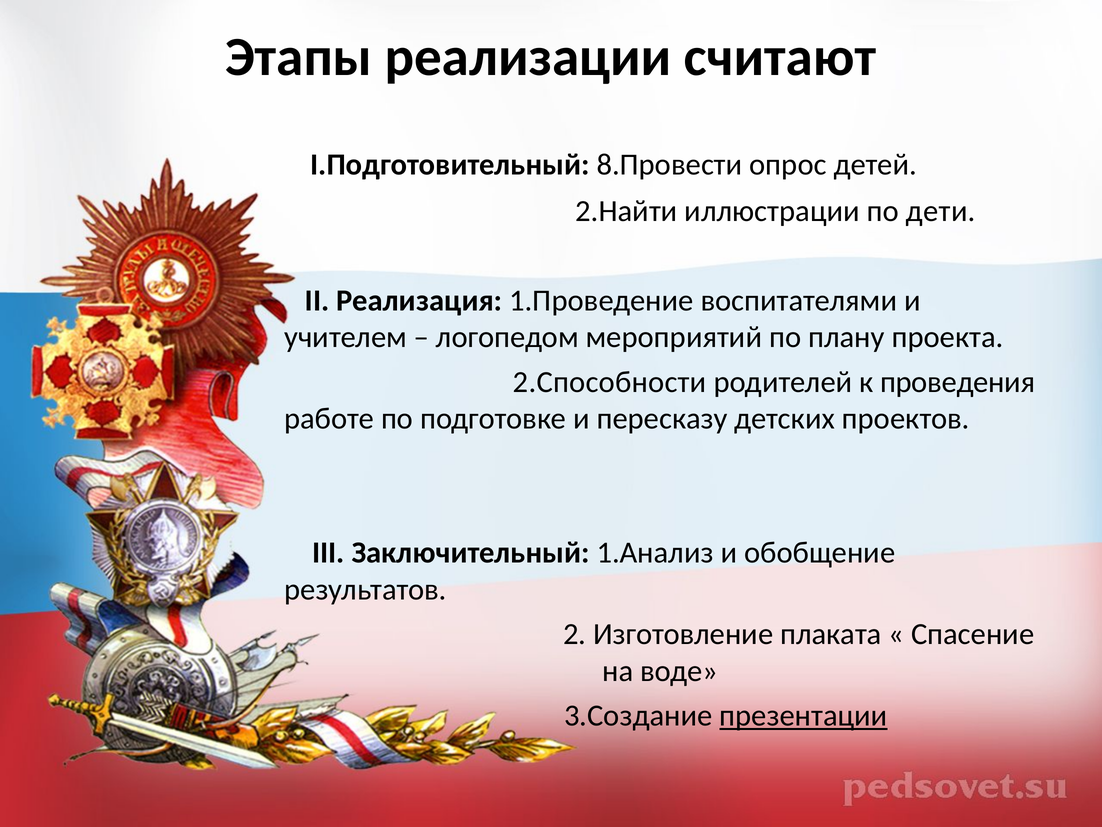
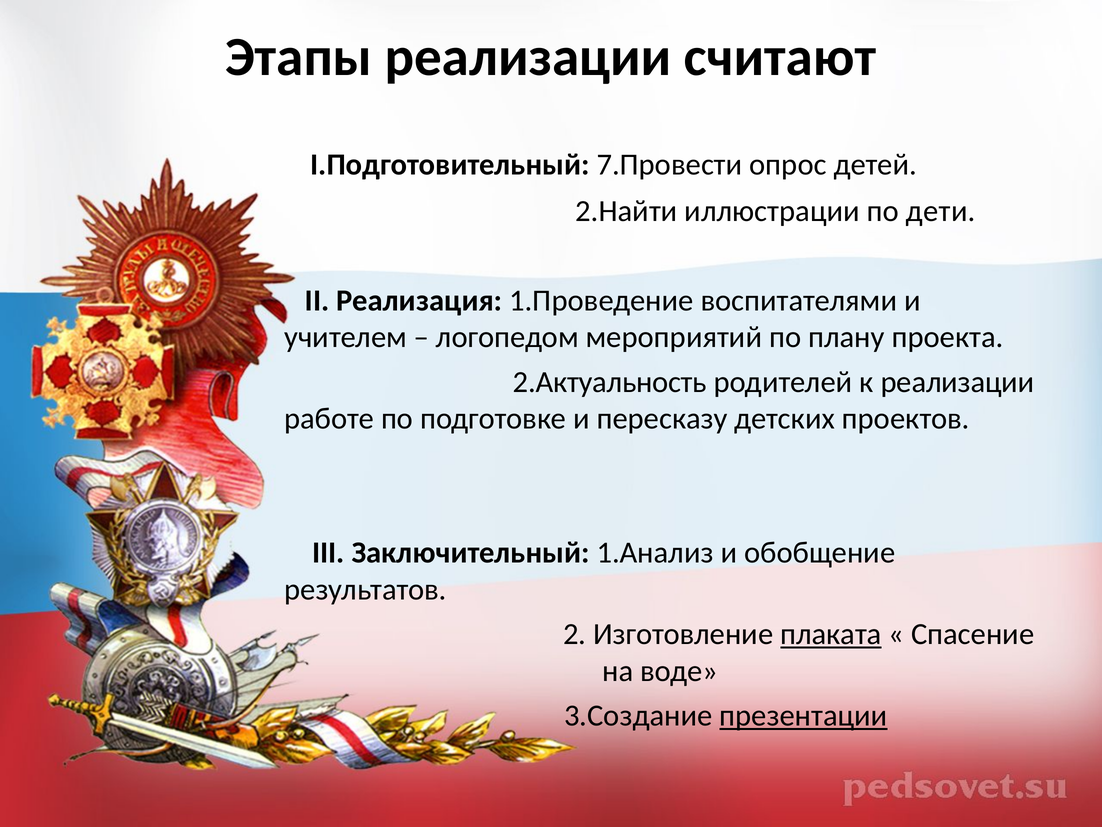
8.Провести: 8.Провести -> 7.Провести (669, 165)
2.Способности: 2.Способности -> 2.Актуальность (610, 382)
к проведения: проведения -> реализации (957, 382)
плаката underline: none -> present (831, 634)
